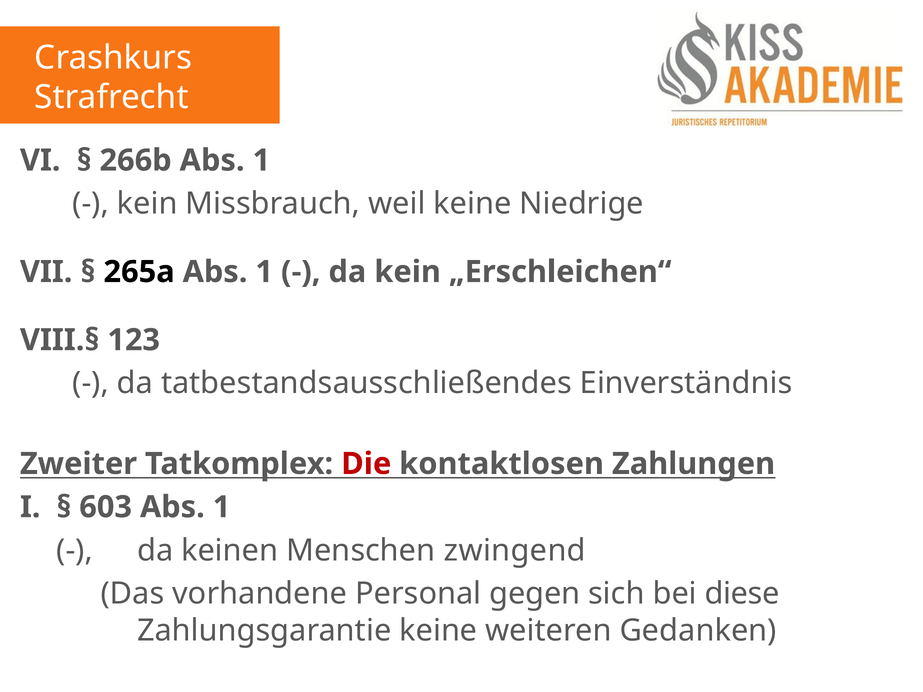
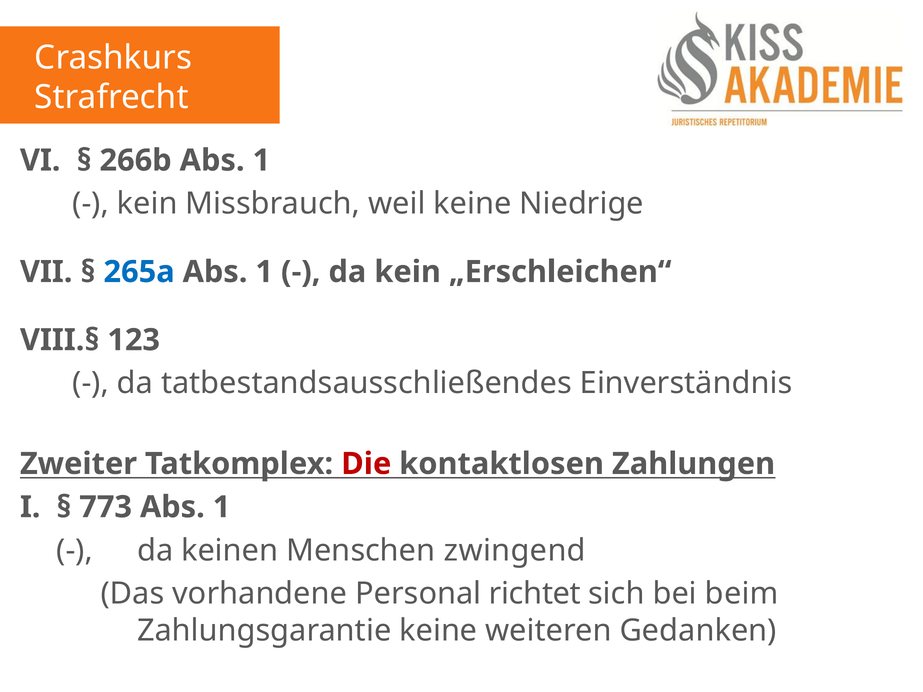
265a colour: black -> blue (139, 272)
603: 603 -> 773 (106, 507)
gegen: gegen -> richtet (535, 594)
diese: diese -> beim (742, 594)
